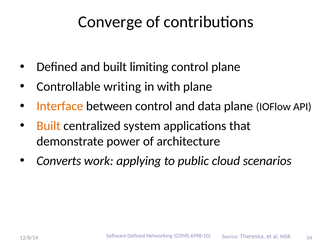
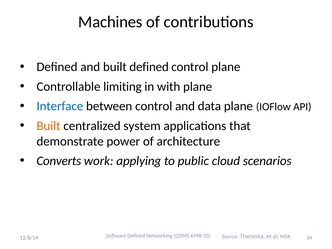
Converge: Converge -> Machines (110, 22)
built limiting: limiting -> defined (149, 67)
writing: writing -> limiting (122, 87)
Interface colour: orange -> blue (60, 106)
